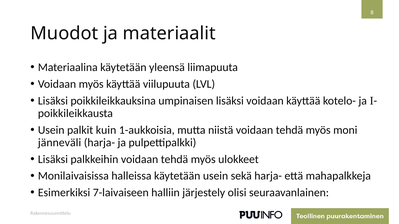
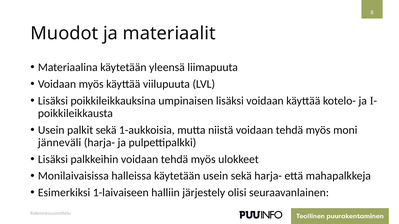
palkit kuin: kuin -> sekä (106, 130)
7-laivaiseen: 7-laivaiseen -> 1-laivaiseen (121, 193)
